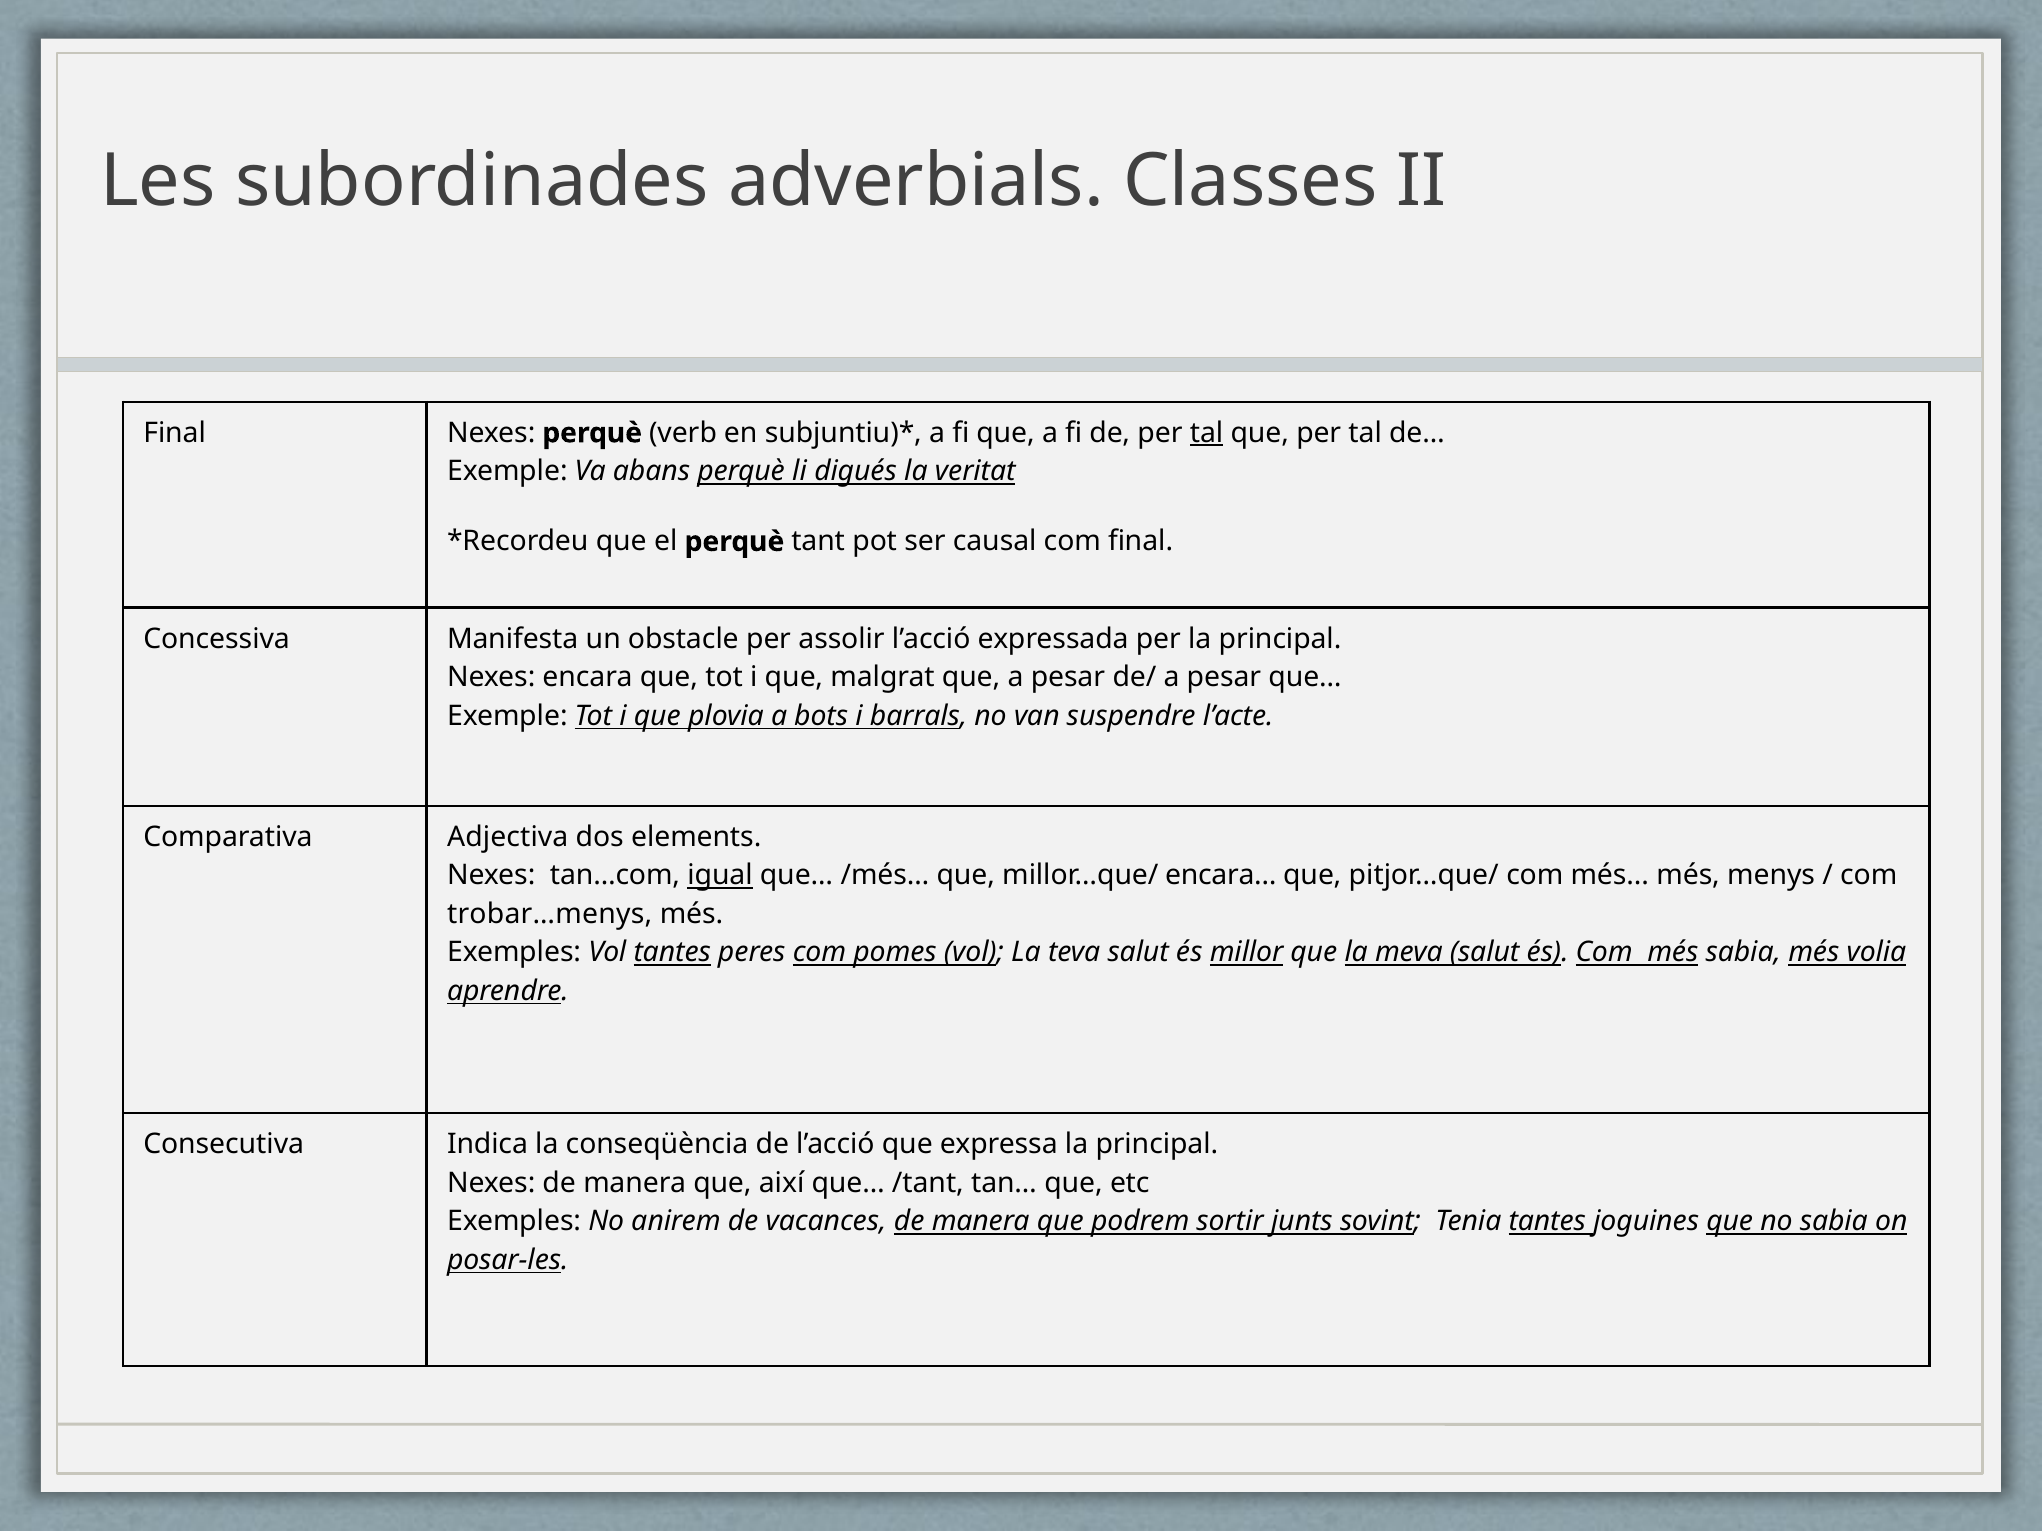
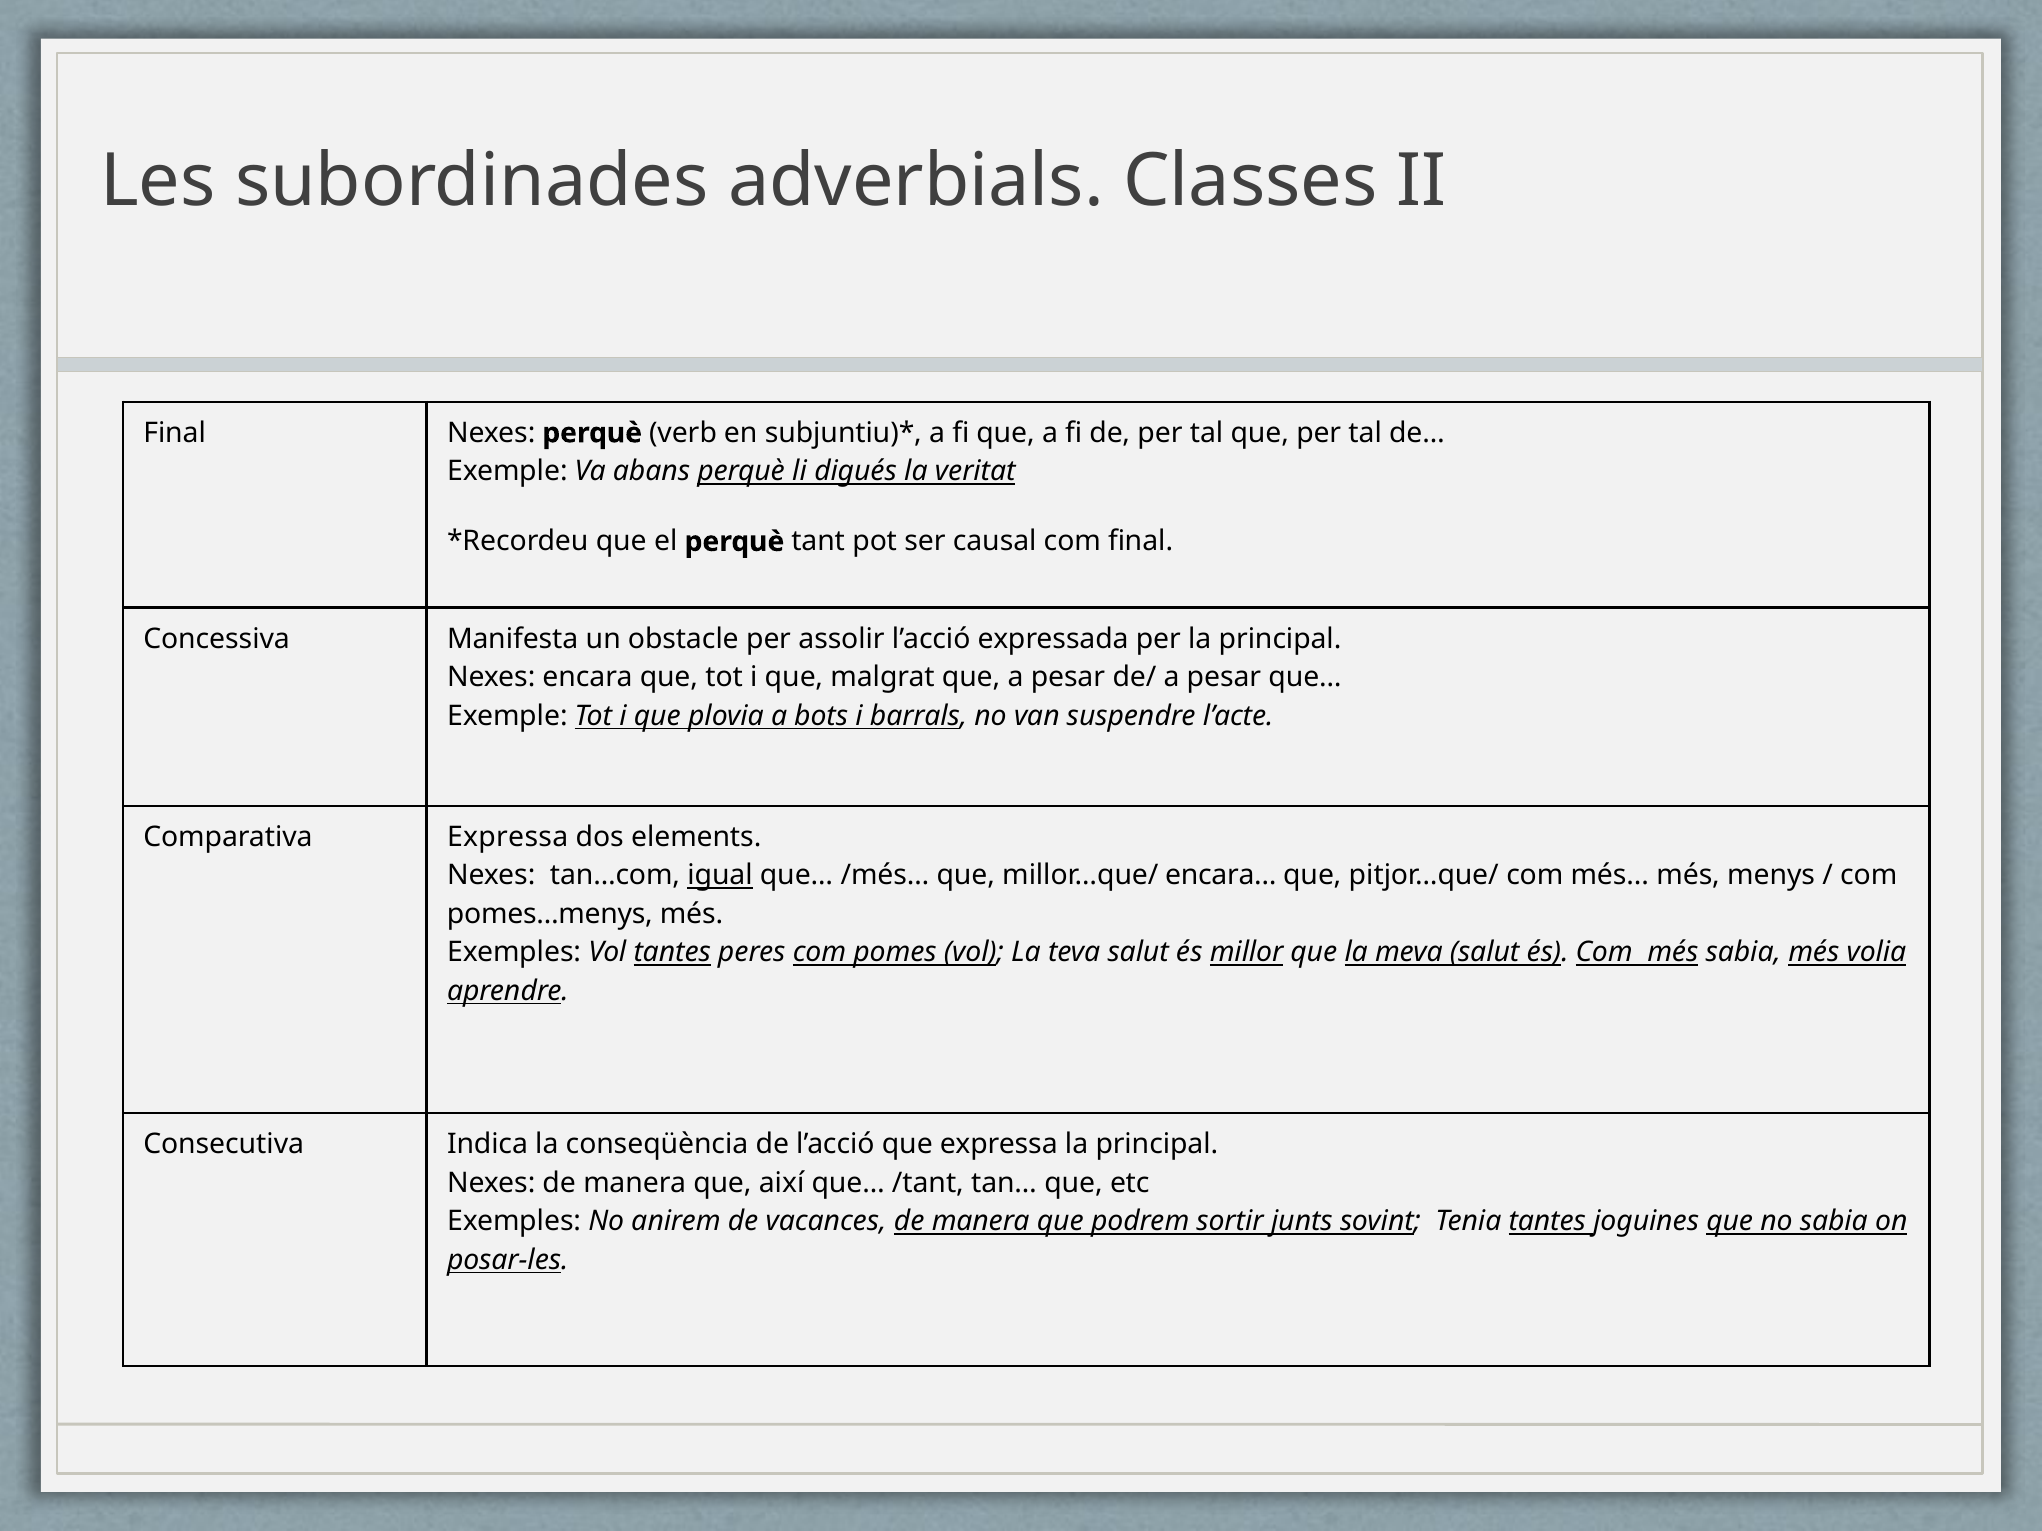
tal underline: present -> none (1207, 433)
Comparativa Adjectiva: Adjectiva -> Expressa (508, 837)
trobar…menys: trobar…menys -> pomes…menys (550, 914)
